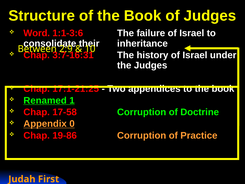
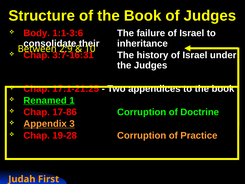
Word: Word -> Body (37, 33)
17-58: 17-58 -> 17-86 (65, 112)
0: 0 -> 3 (72, 124)
19-86: 19-86 -> 19-28 (65, 135)
